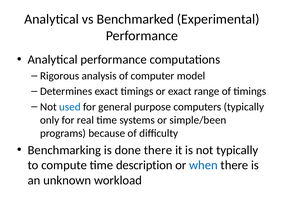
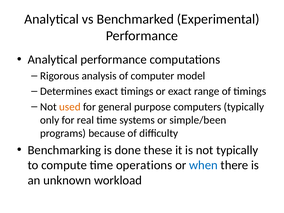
used colour: blue -> orange (70, 107)
done there: there -> these (158, 150)
description: description -> operations (144, 165)
